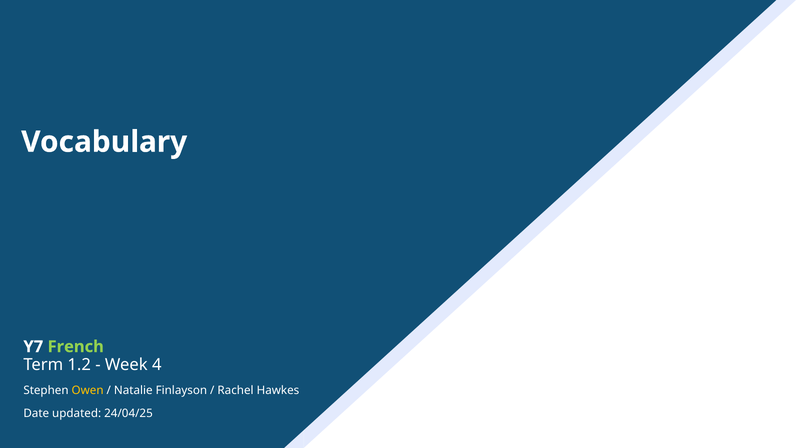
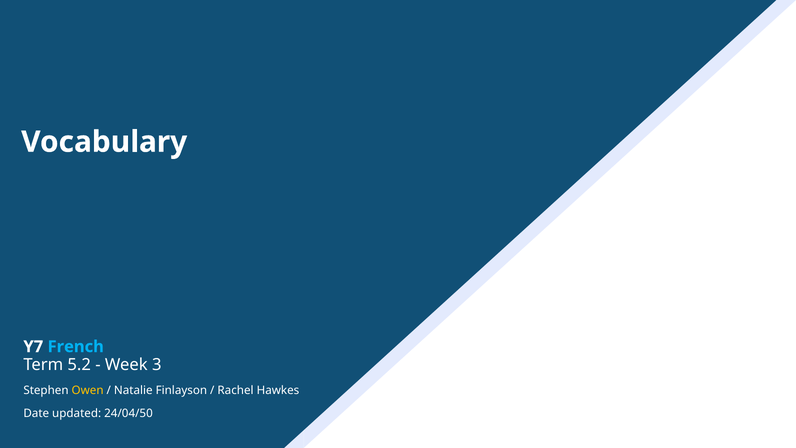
French colour: light green -> light blue (76, 346)
1.2: 1.2 -> 5.2 (79, 364)
4: 4 -> 3 (157, 364)
24/04/25: 24/04/25 -> 24/04/50 (128, 413)
